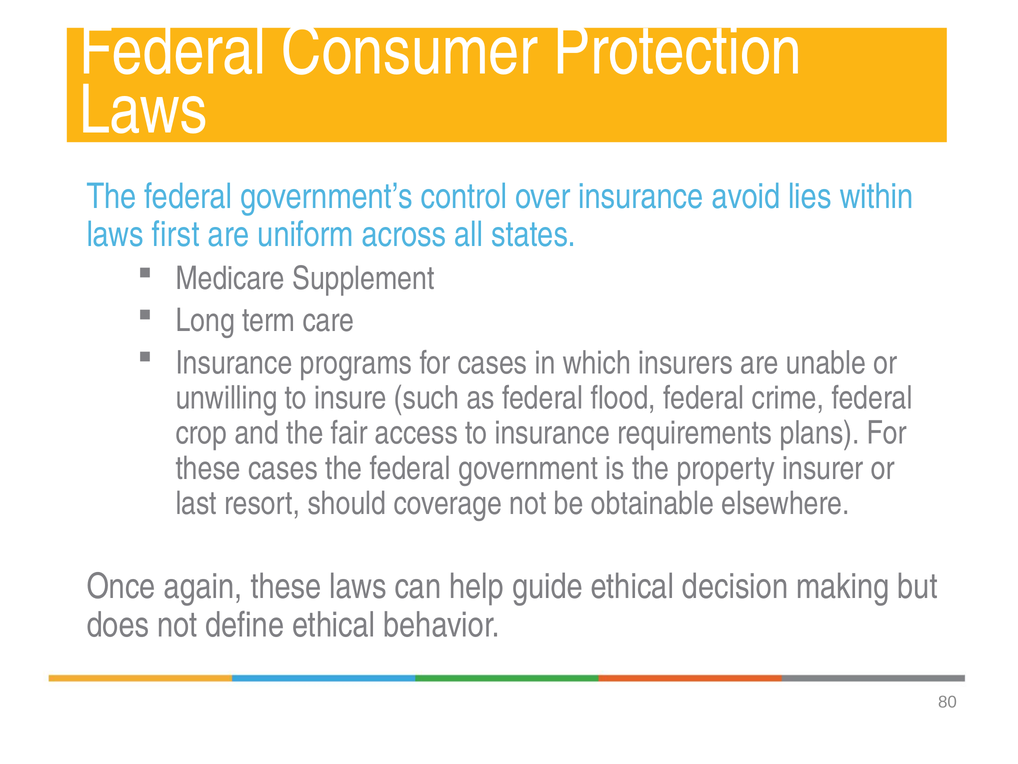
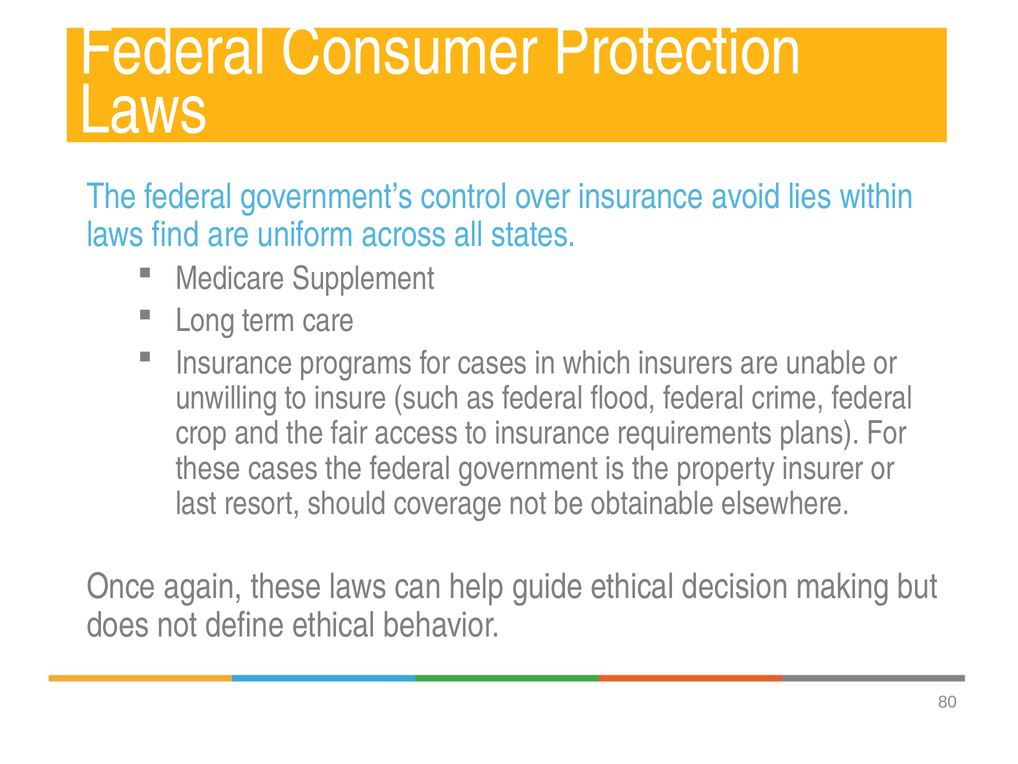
first: first -> find (176, 235)
